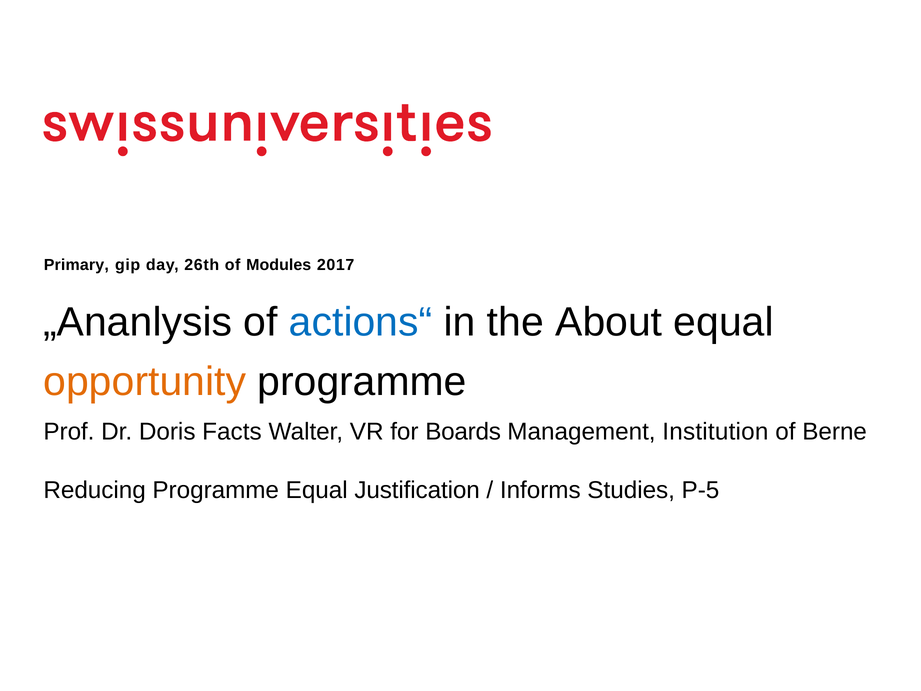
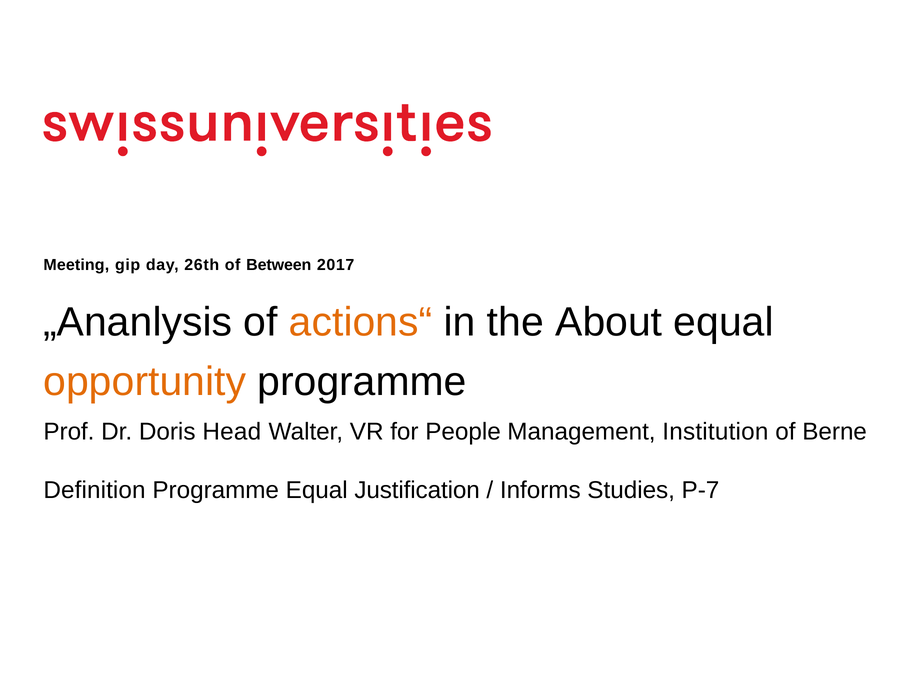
Primary: Primary -> Meeting (76, 265)
Modules: Modules -> Between (279, 265)
actions“ colour: blue -> orange (361, 322)
Facts: Facts -> Head (232, 432)
Boards: Boards -> People (463, 432)
Reducing: Reducing -> Definition (95, 490)
P-5: P-5 -> P-7 (700, 490)
